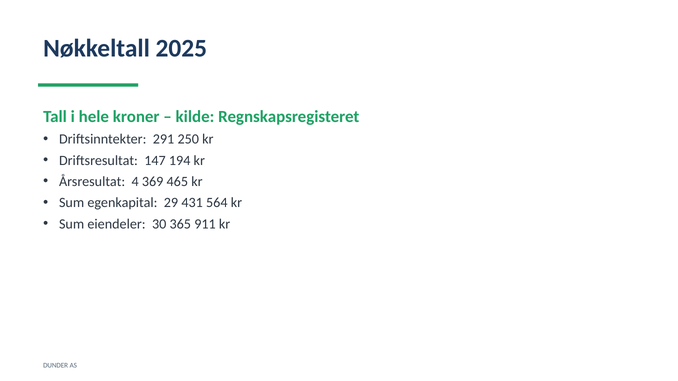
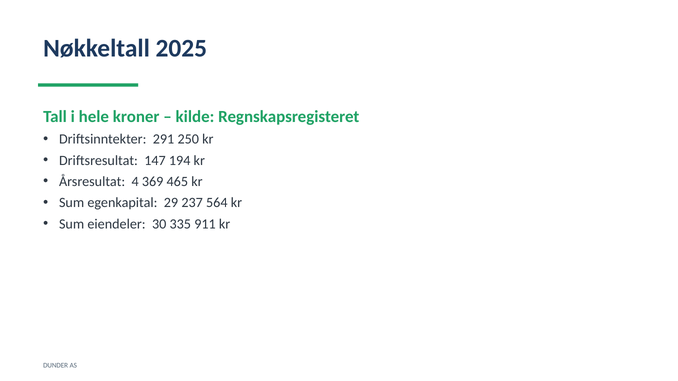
431: 431 -> 237 (192, 203)
365: 365 -> 335 (180, 224)
